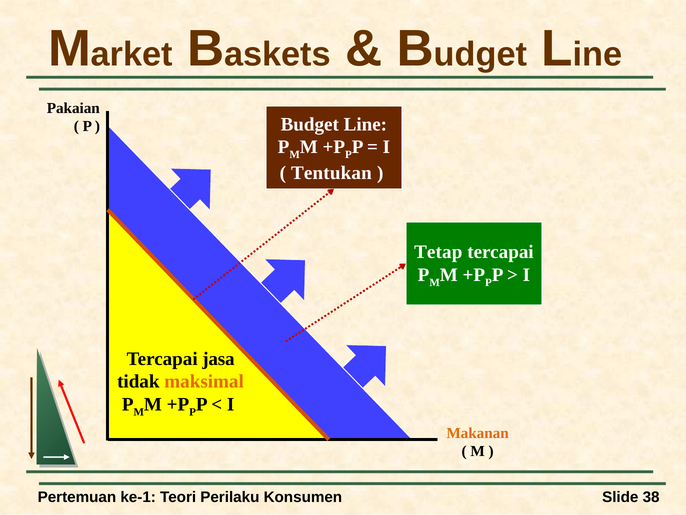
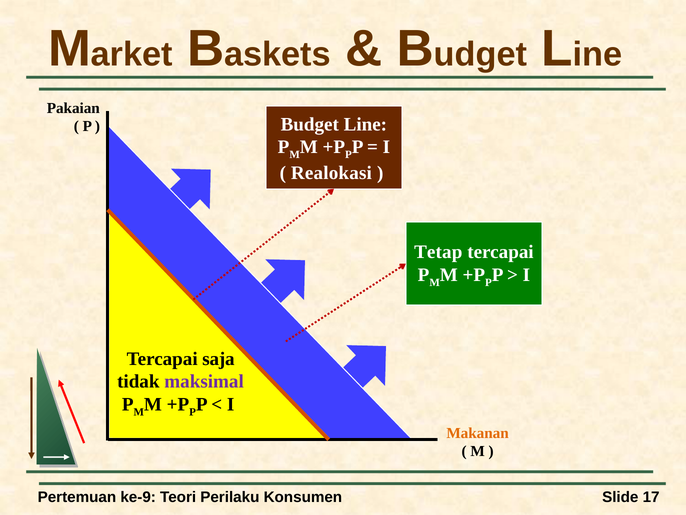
Tentukan: Tentukan -> Realokasi (331, 173)
jasa: jasa -> saja (218, 358)
maksimal colour: orange -> purple (204, 381)
ke-1: ke-1 -> ke-9 (138, 497)
38: 38 -> 17 (651, 497)
